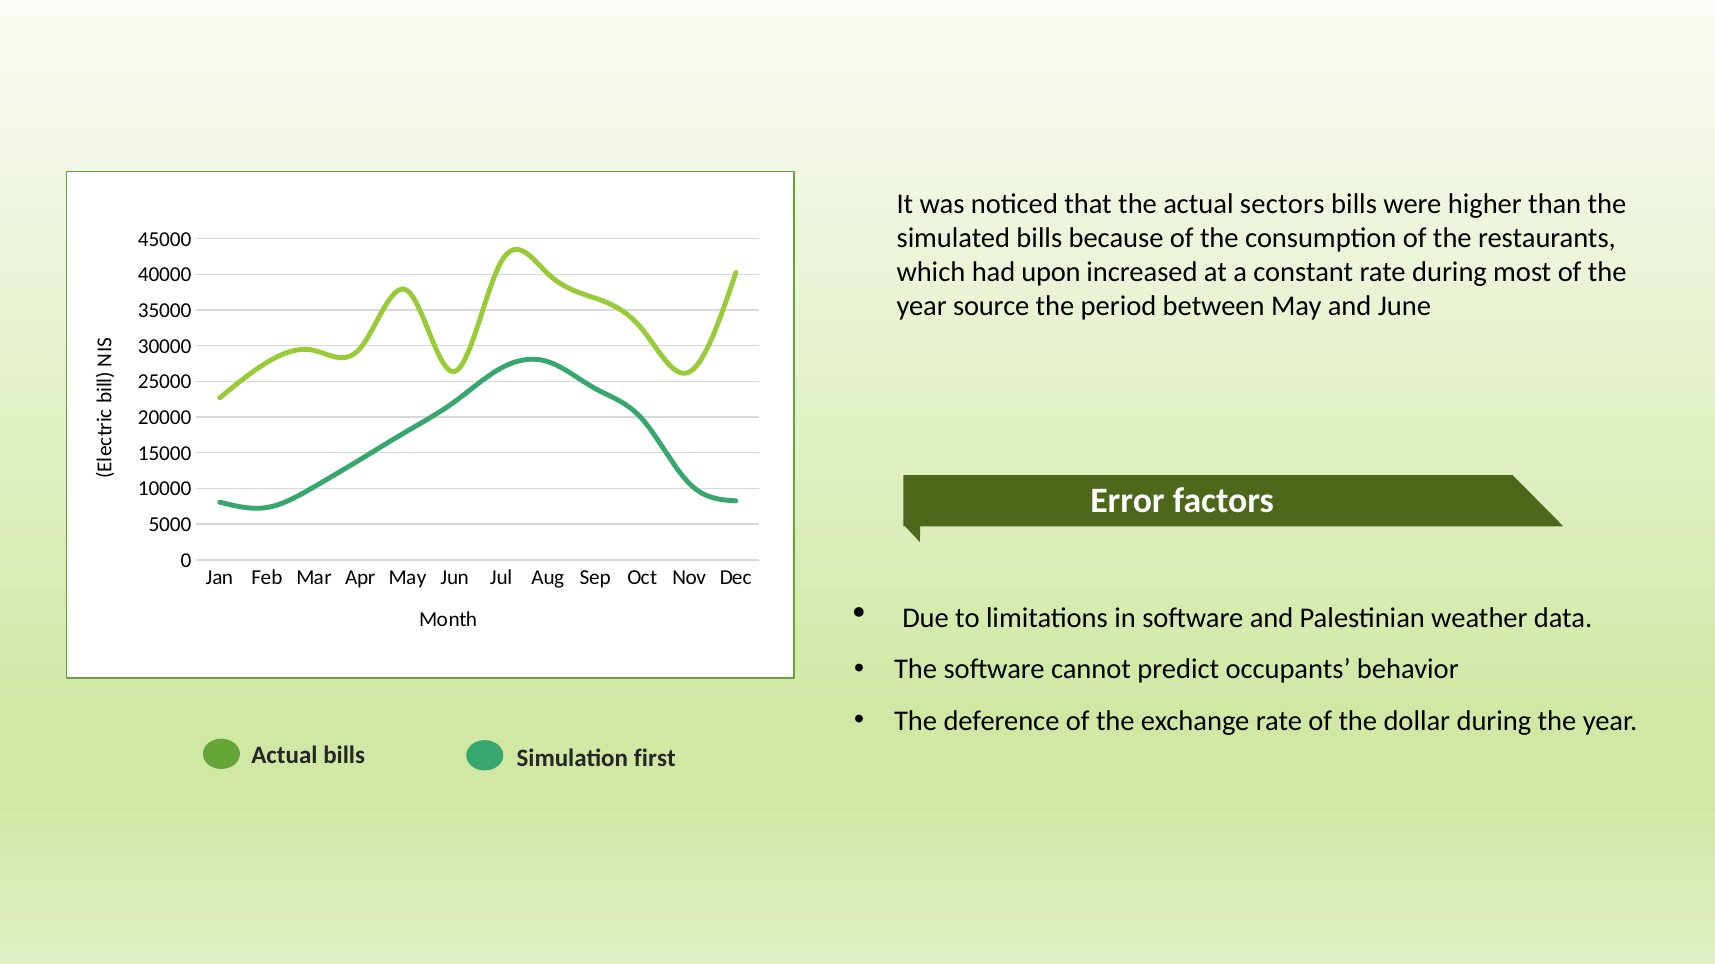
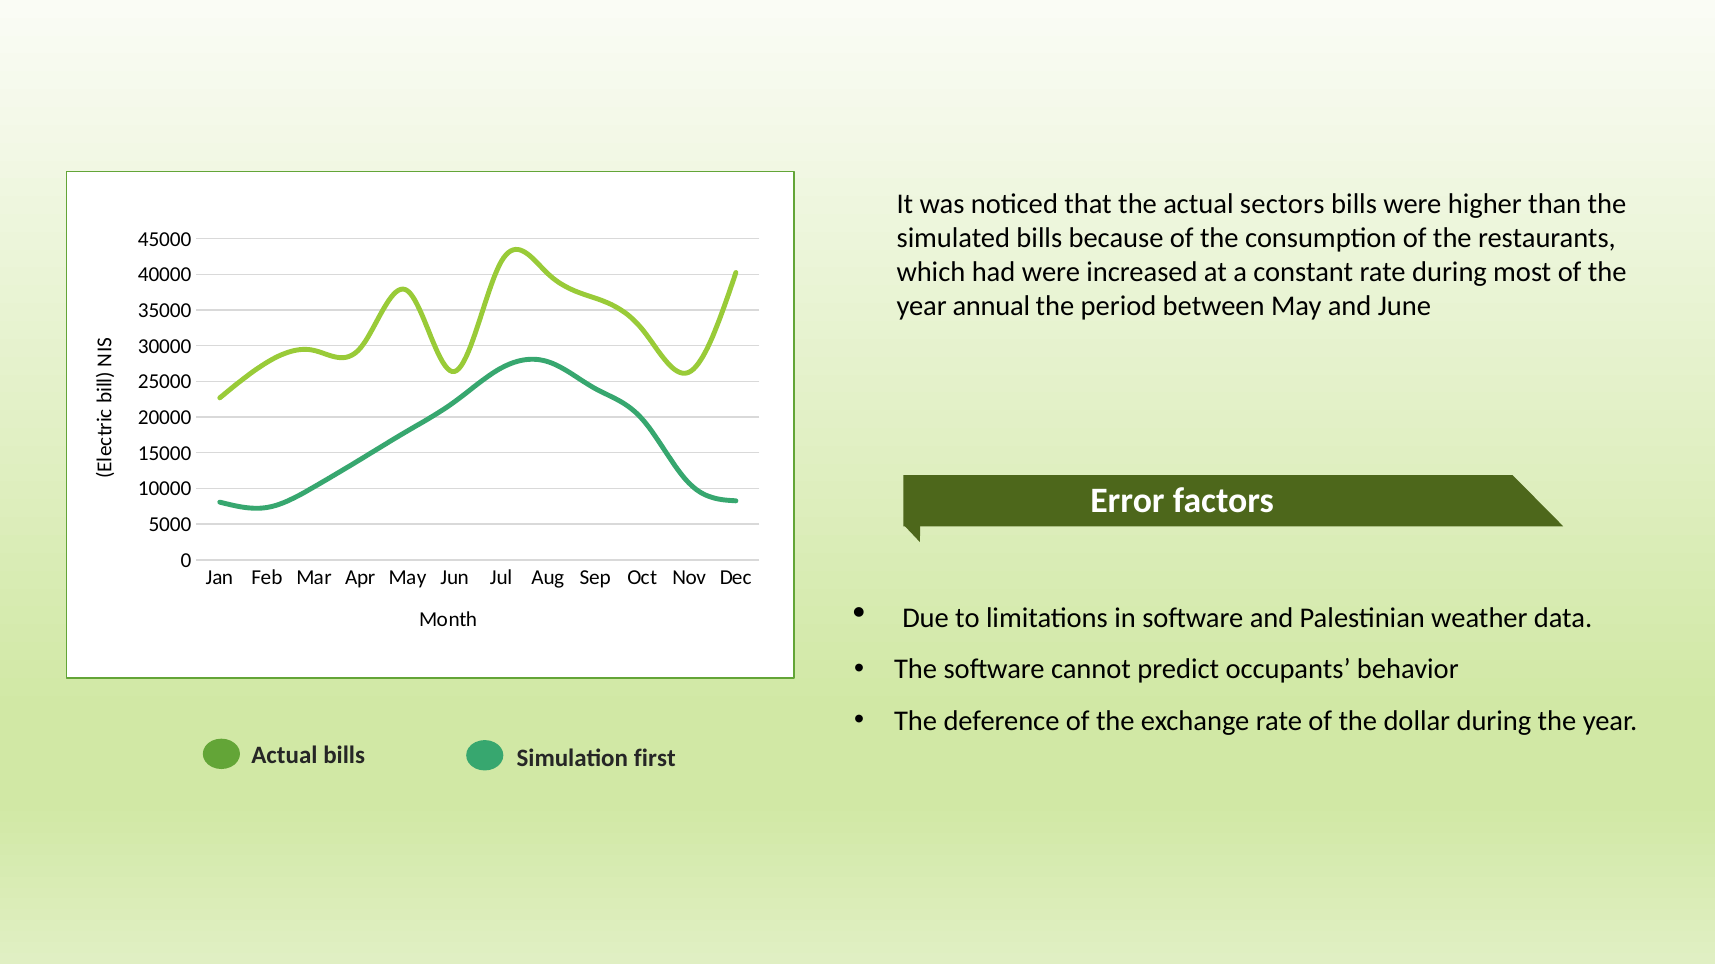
had upon: upon -> were (1051, 272)
source: source -> annual (991, 307)
